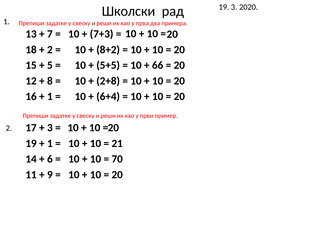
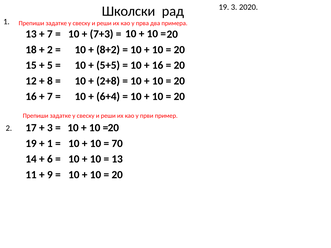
66: 66 -> 16 (158, 65)
1: 1 -> 7 (50, 97)
21: 21 -> 70 (117, 144)
70: 70 -> 13 (117, 159)
